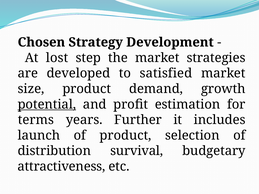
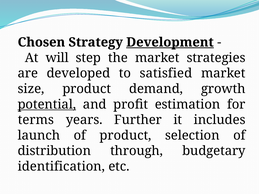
Development underline: none -> present (170, 42)
lost: lost -> will (57, 58)
survival: survival -> through (137, 151)
attractiveness: attractiveness -> identification (61, 167)
